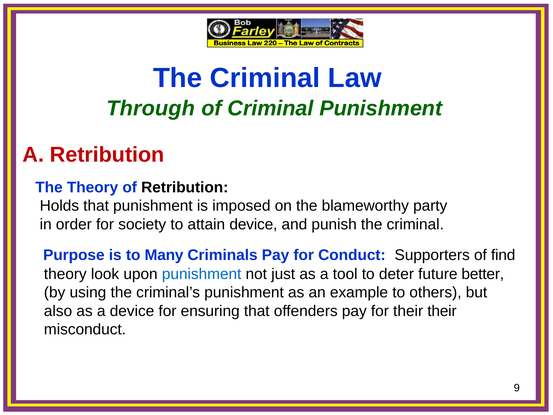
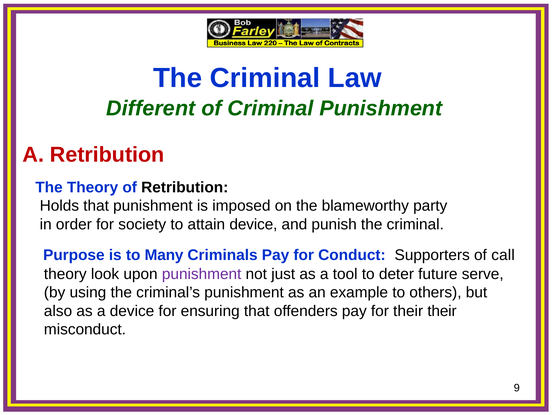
Through: Through -> Different (151, 108)
find: find -> call (503, 255)
punishment colour: blue -> purple (202, 274)
better: better -> serve (483, 274)
